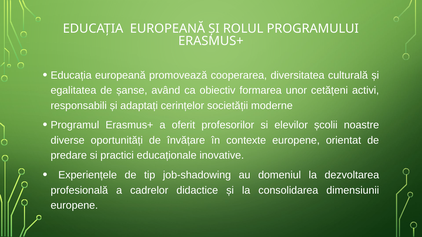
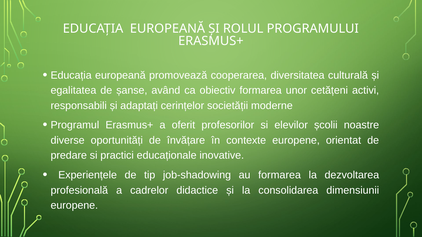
au domeniul: domeniul -> formarea (280, 175)
